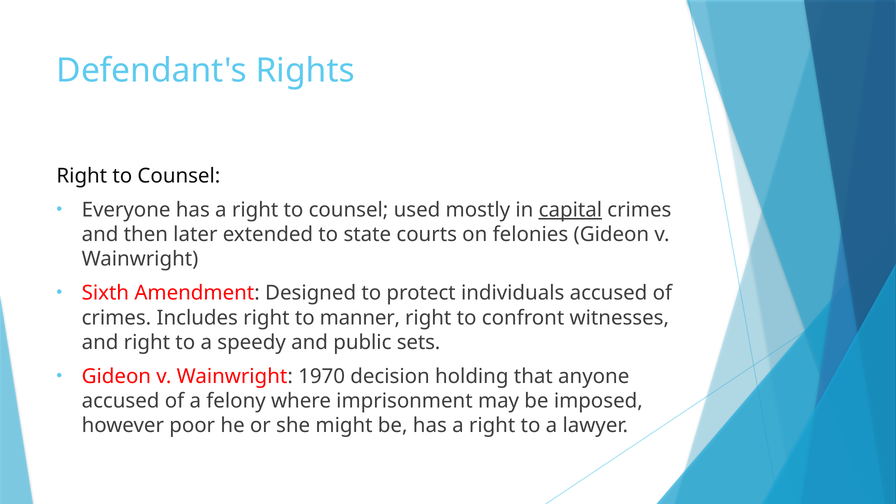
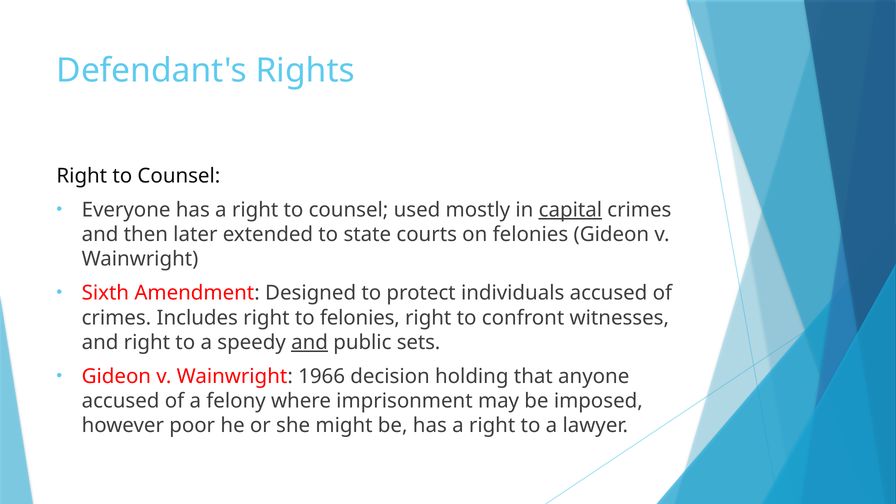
to manner: manner -> felonies (360, 318)
and underline: none -> present (310, 342)
1970: 1970 -> 1966 (322, 376)
